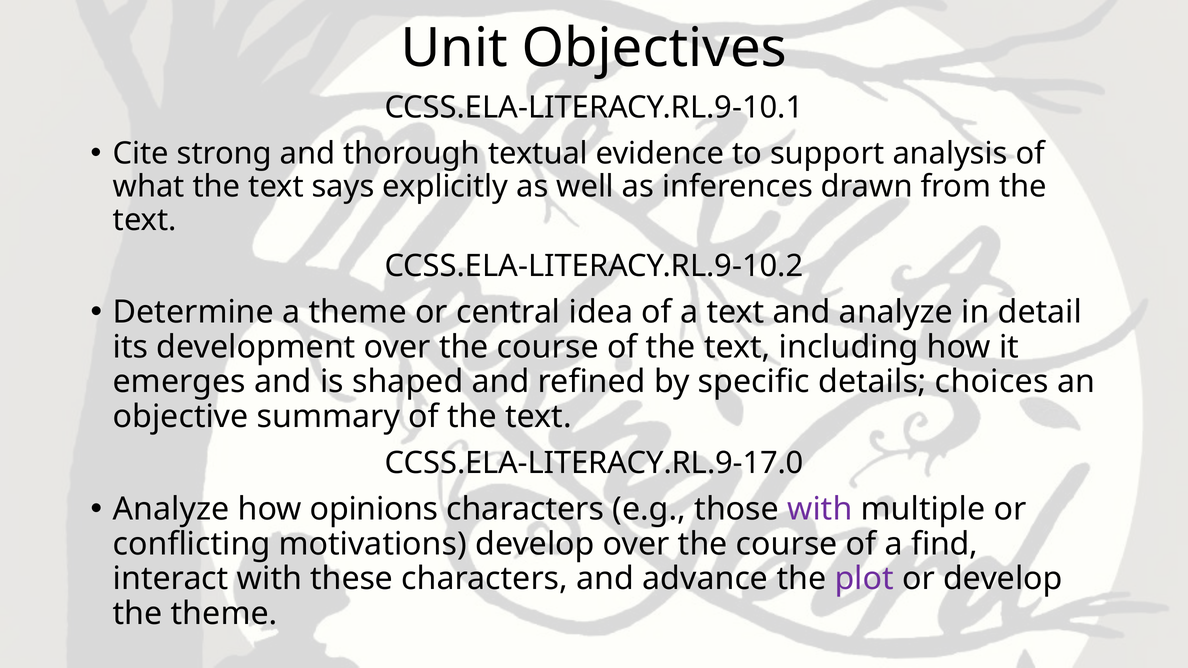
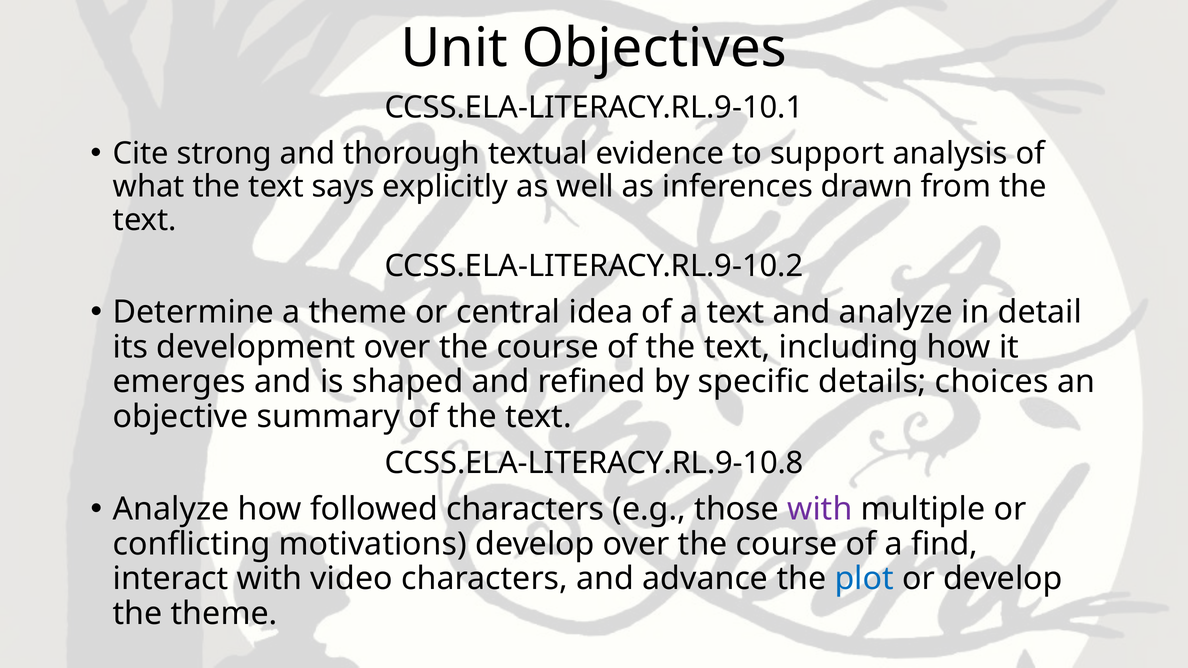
CCSS.ELA-LITERACY.RL.9-17.0: CCSS.ELA-LITERACY.RL.9-17.0 -> CCSS.ELA-LITERACY.RL.9-10.8 (594, 463)
opinions: opinions -> followed (374, 509)
these: these -> video (352, 579)
plot colour: purple -> blue (864, 579)
